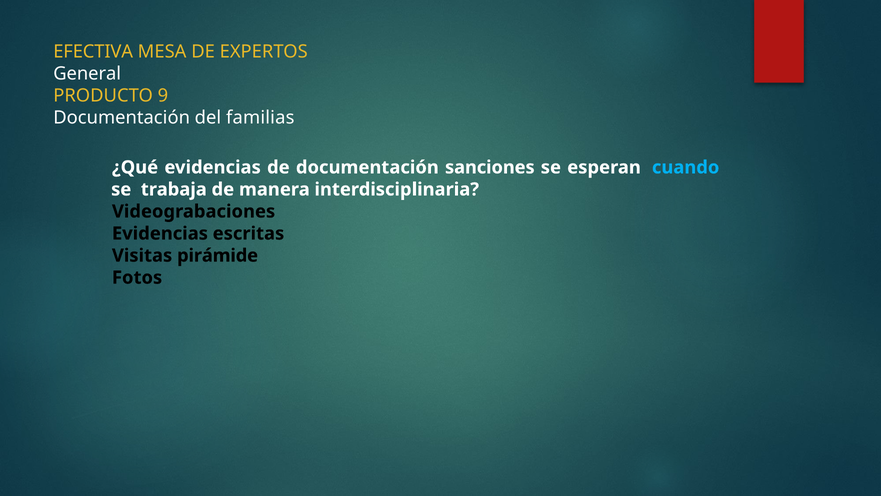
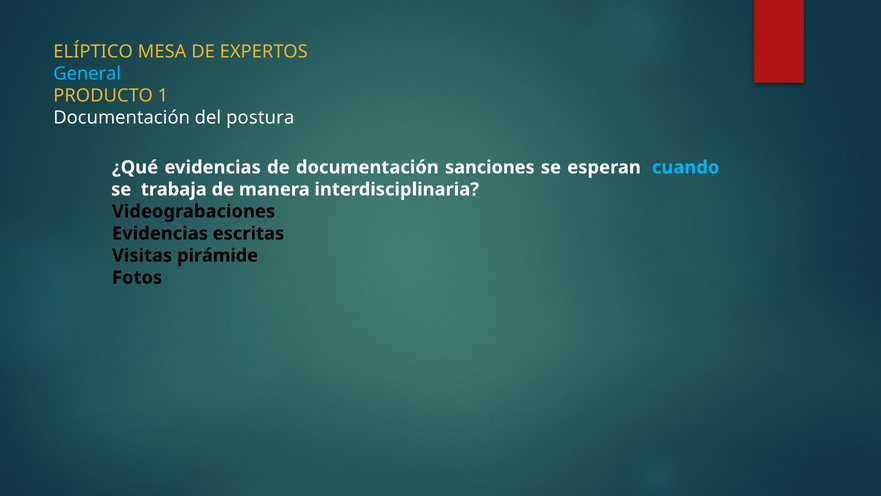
EFECTIVA: EFECTIVA -> ELÍPTICO (93, 52)
General colour: white -> light blue (87, 74)
9: 9 -> 1 (163, 96)
familias: familias -> postura (260, 118)
